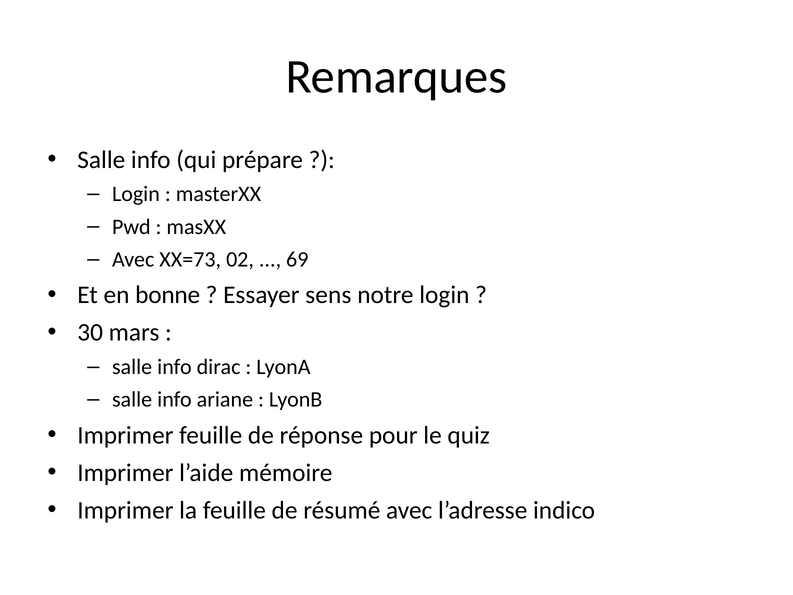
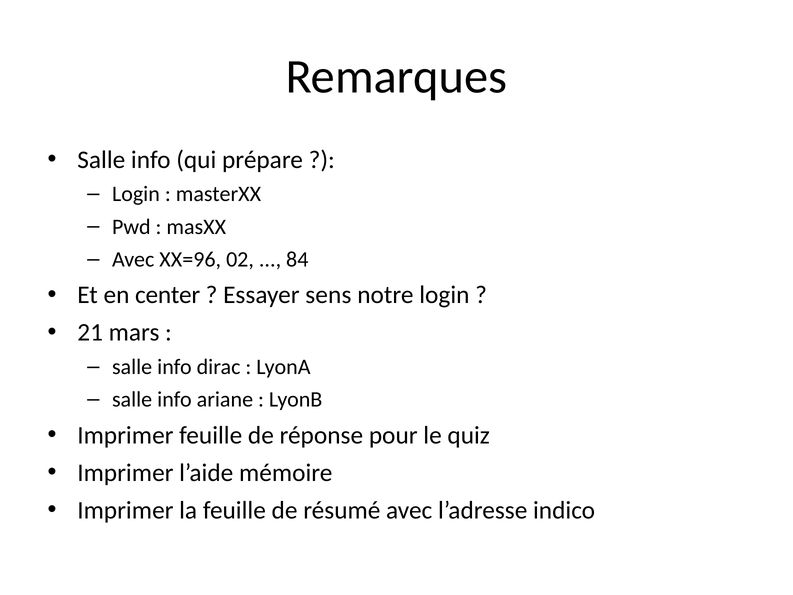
XX=73: XX=73 -> XX=96 (190, 259)
69: 69 -> 84 (297, 259)
bonne: bonne -> center (168, 295)
30: 30 -> 21 (90, 332)
